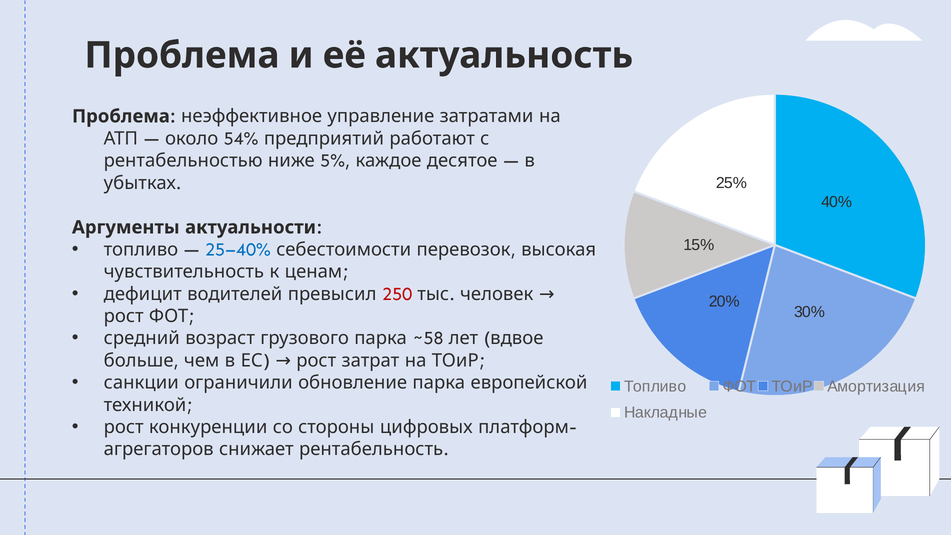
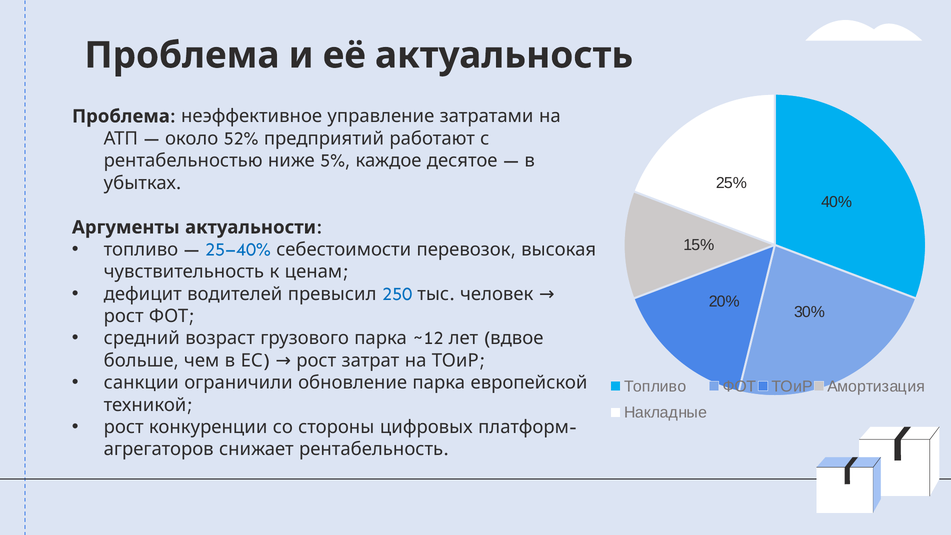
54%: 54% -> 52% (241, 138)
250 colour: red -> blue (397, 294)
~58: ~58 -> ~12 (428, 338)
